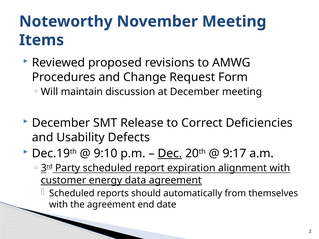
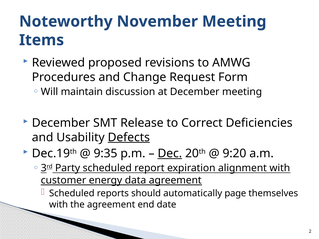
Defects underline: none -> present (129, 137)
9:10: 9:10 -> 9:35 (106, 154)
9:17: 9:17 -> 9:20 (234, 154)
from: from -> page (235, 194)
